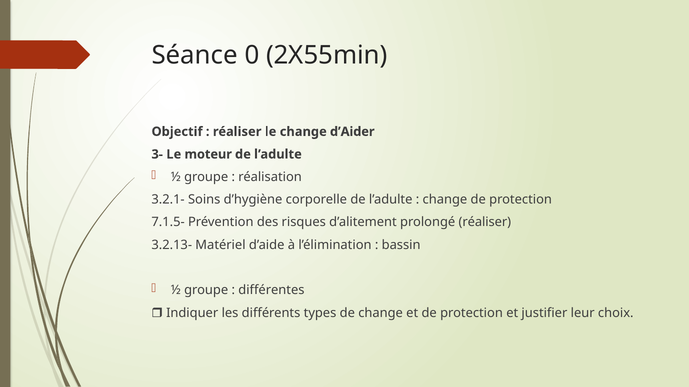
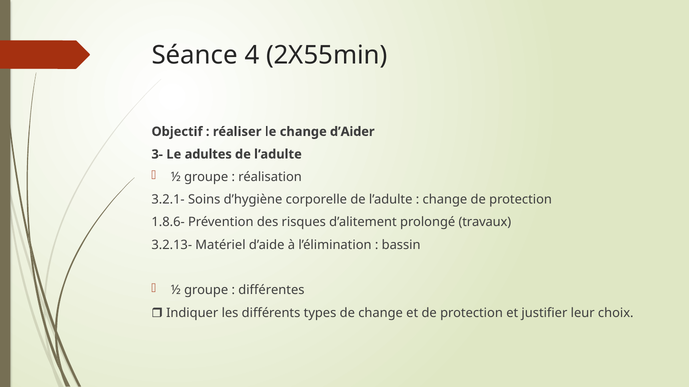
0: 0 -> 4 (252, 55)
moteur: moteur -> adultes (208, 155)
7.1.5-: 7.1.5- -> 1.8.6- (168, 223)
prolongé réaliser: réaliser -> travaux (485, 223)
